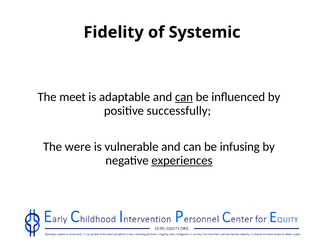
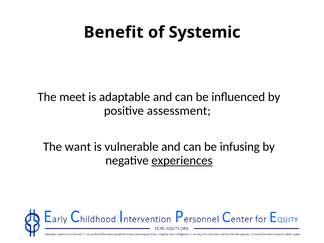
Fidelity: Fidelity -> Benefit (114, 32)
can underline: present -> none (184, 97)
successfully: successfully -> assessment (179, 111)
were: were -> want (78, 147)
